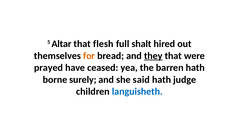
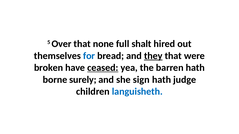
Altar: Altar -> Over (61, 44)
flesh: flesh -> none (103, 44)
for colour: orange -> blue (89, 56)
prayed: prayed -> broken (49, 68)
ceased underline: none -> present (103, 68)
said: said -> sign (141, 80)
